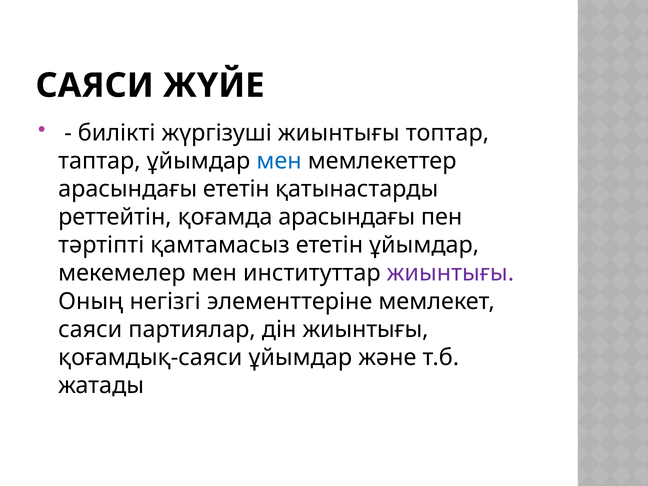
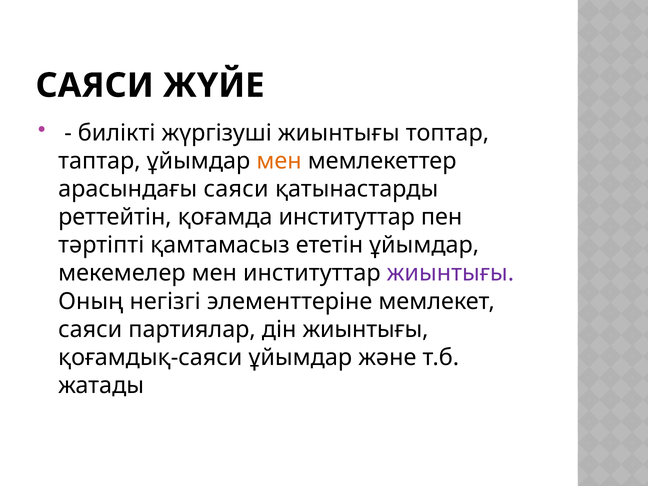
мен colour: blue -> orange (279, 161)
арасындағы ететін: ететін -> саяси (236, 189)
қоғамда арасындағы: арасындағы -> институттар (347, 217)
